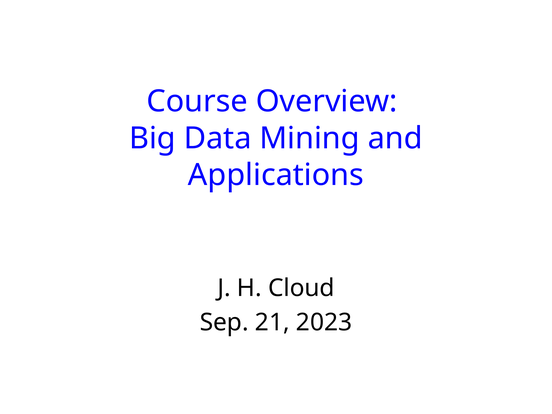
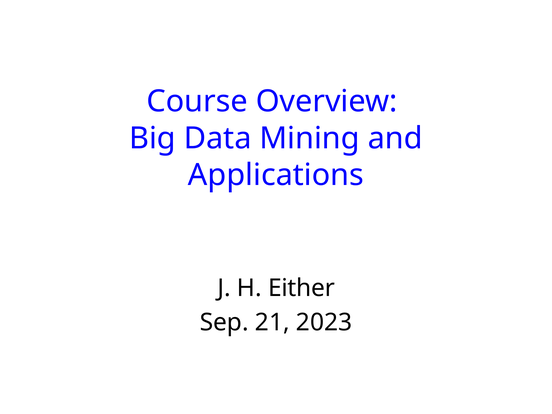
Cloud: Cloud -> Either (301, 288)
